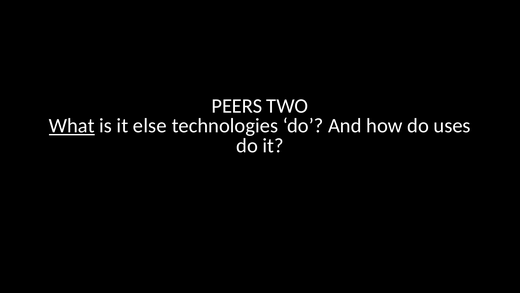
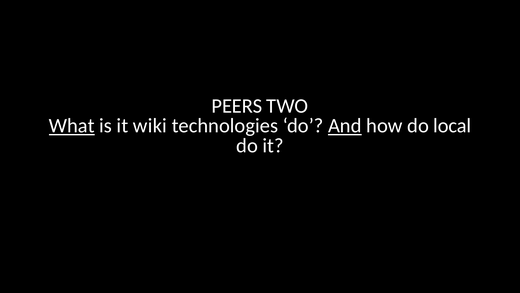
else: else -> wiki (150, 126)
And underline: none -> present (345, 126)
uses: uses -> local (452, 126)
